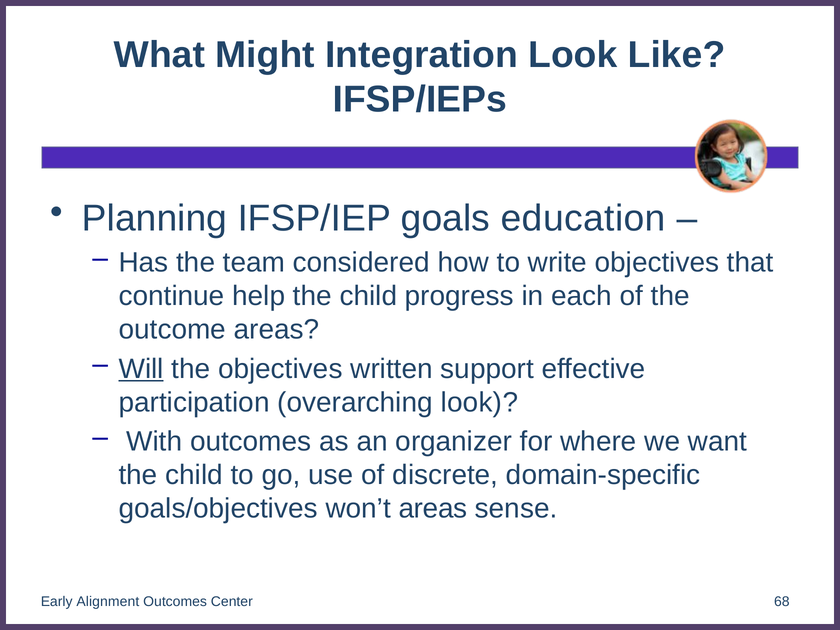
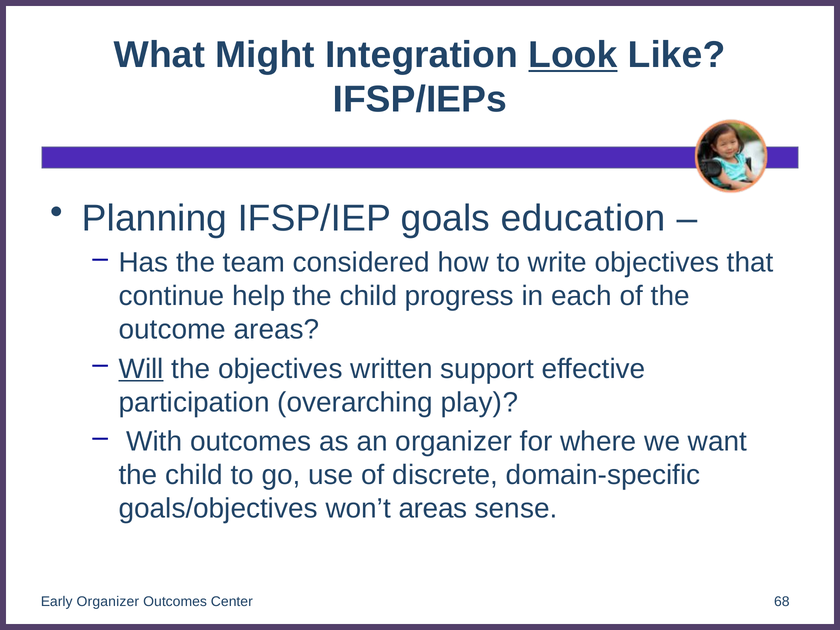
Look underline: none -> present (573, 55)
overarching look: look -> play (479, 402)
Early Alignment: Alignment -> Organizer (108, 602)
